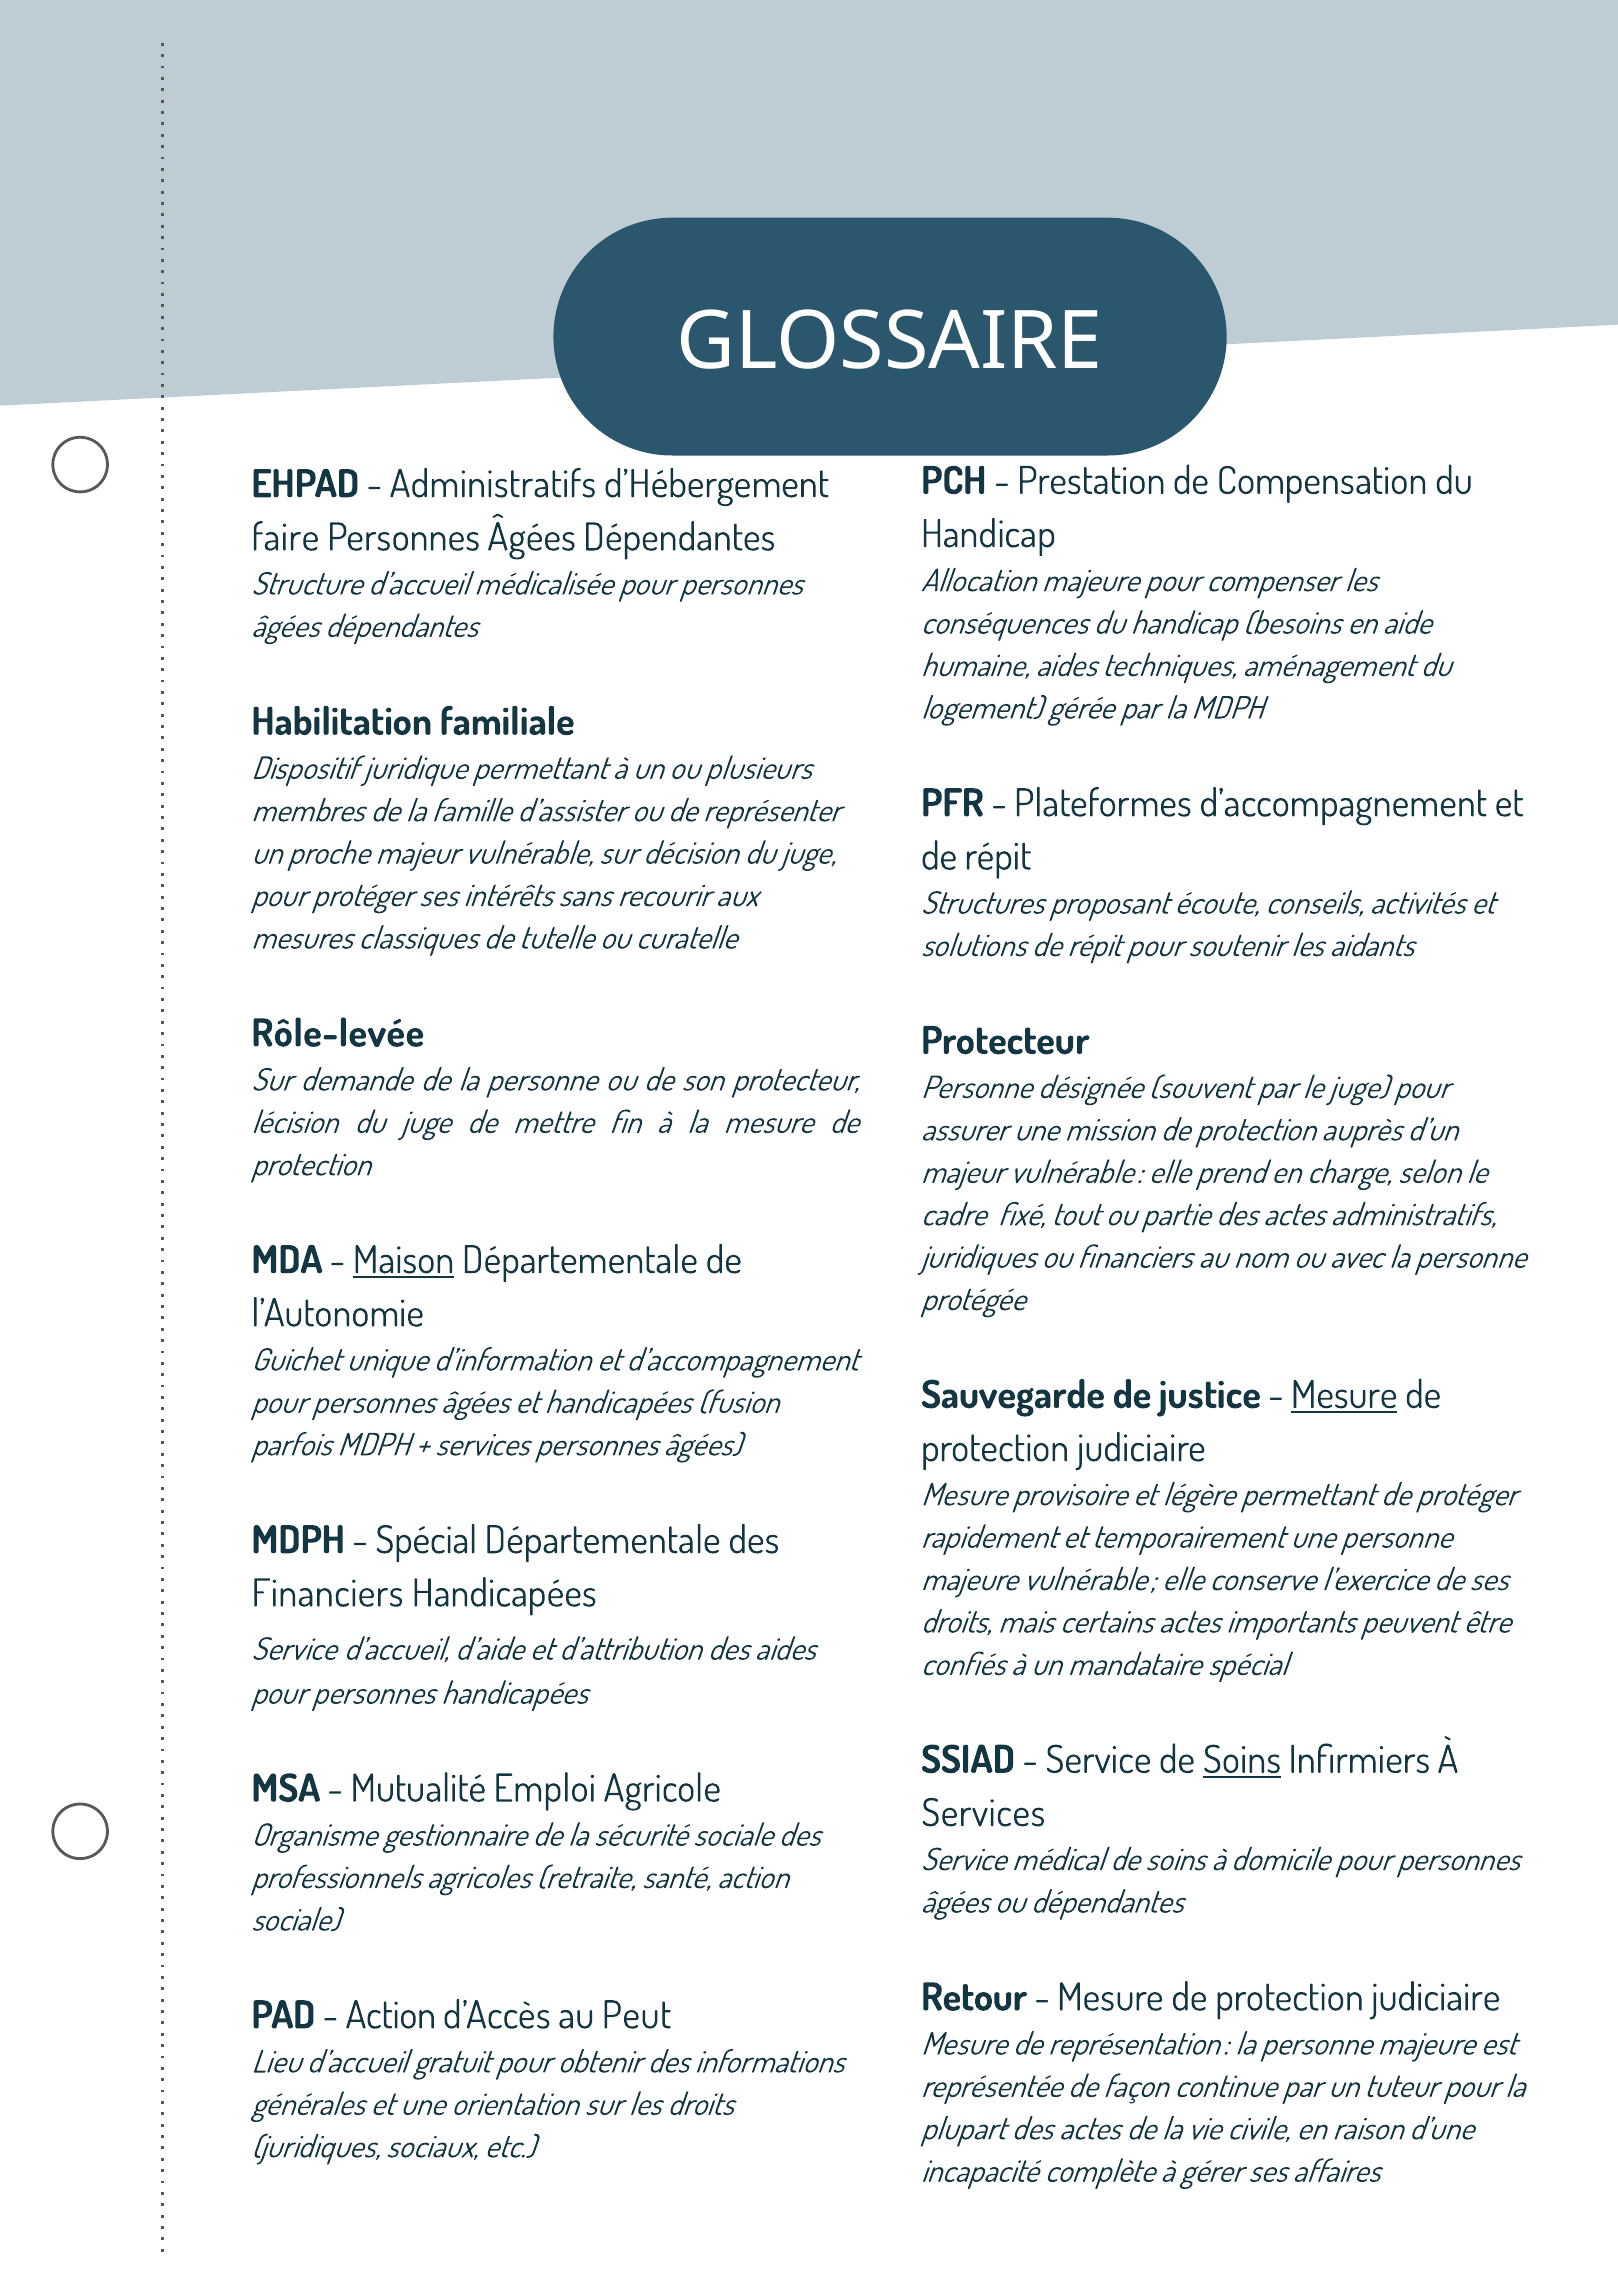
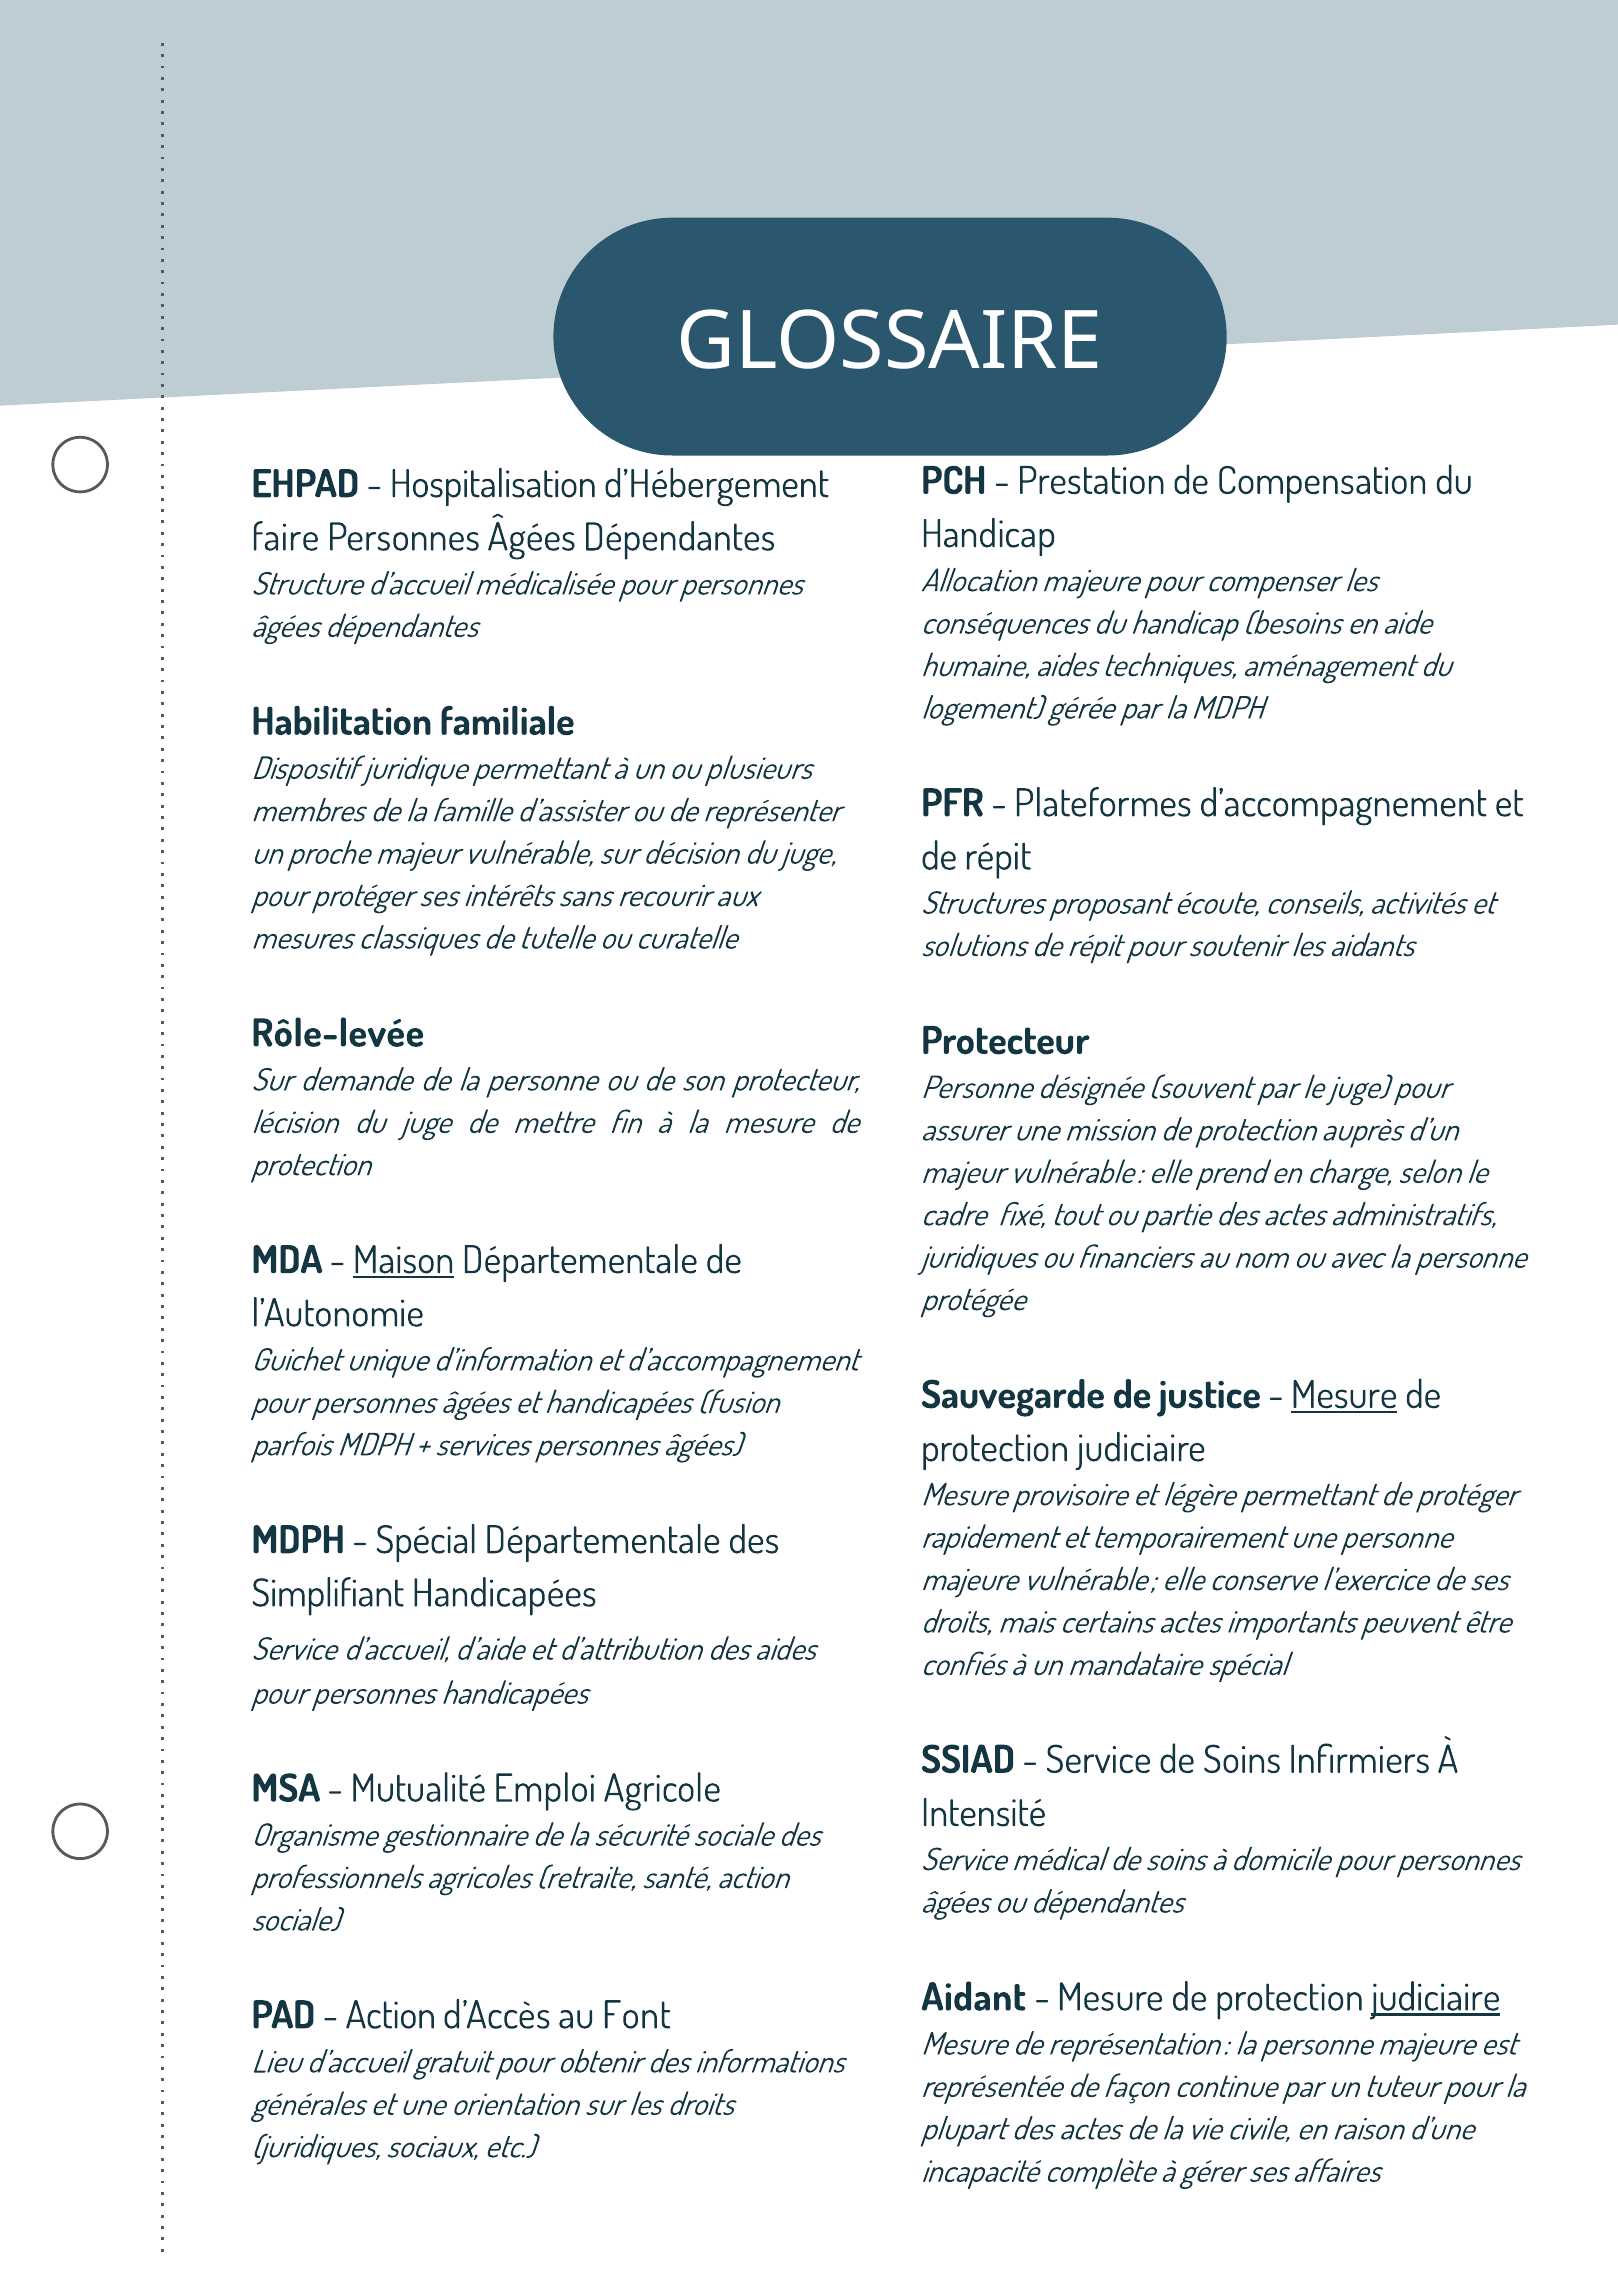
Administratifs: Administratifs -> Hospitalisation (493, 485)
Financiers: Financiers -> Simplifiant (328, 1594)
Soins underline: present -> none (1242, 1760)
Services: Services -> Intensité (984, 1813)
Retour: Retour -> Aidant (974, 1998)
judiciaire underline: none -> present (1436, 1998)
Peut: Peut -> Font (636, 2016)
